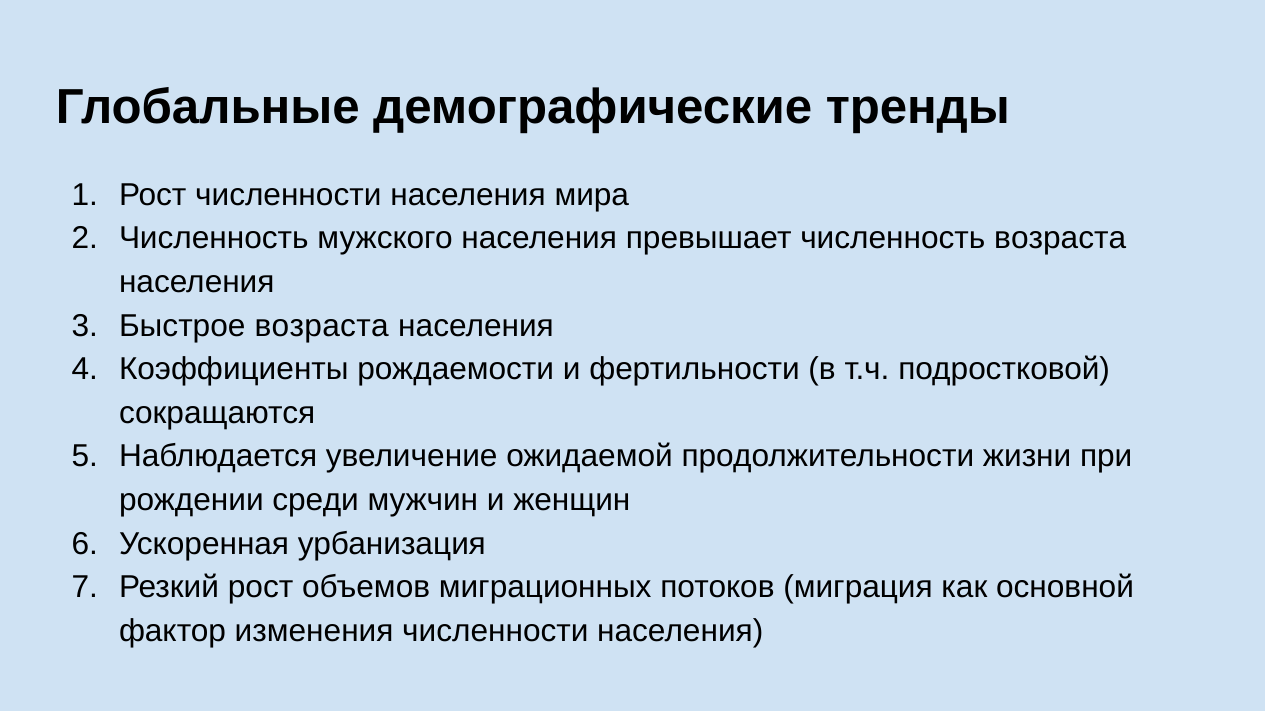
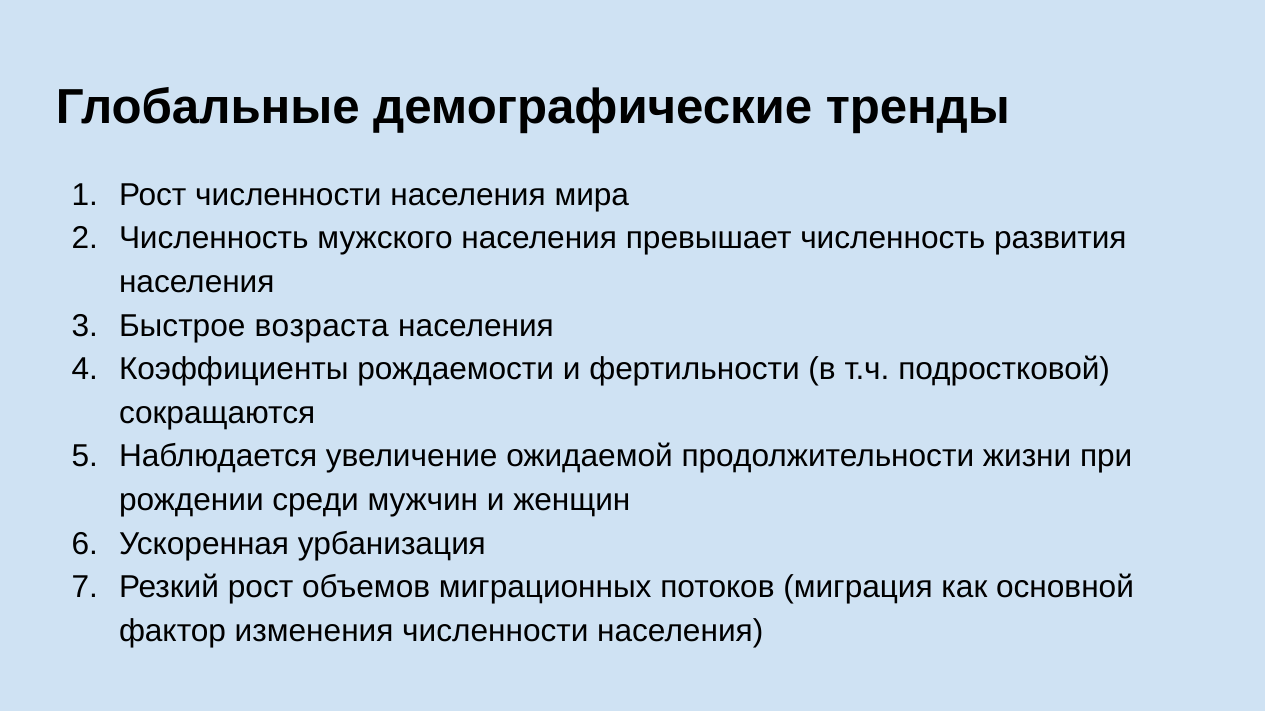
численность возраста: возраста -> развития (1060, 239)
